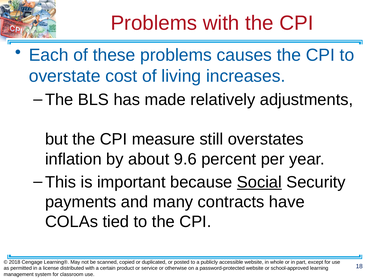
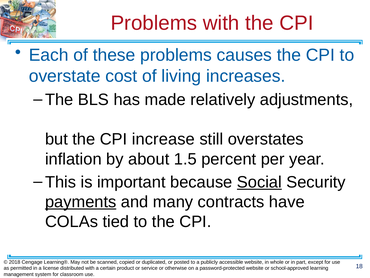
measure: measure -> increase (163, 139)
9.6: 9.6 -> 1.5 (185, 159)
payments underline: none -> present (81, 202)
